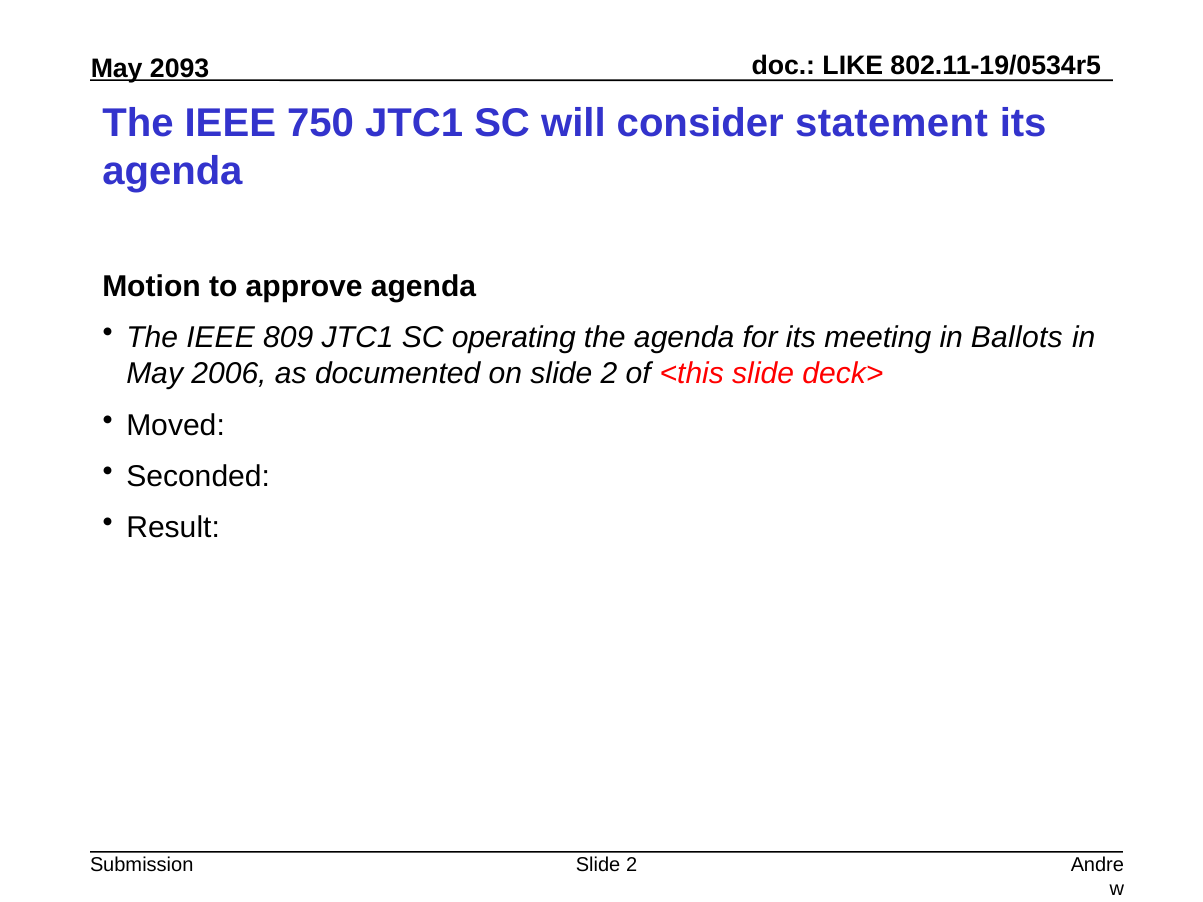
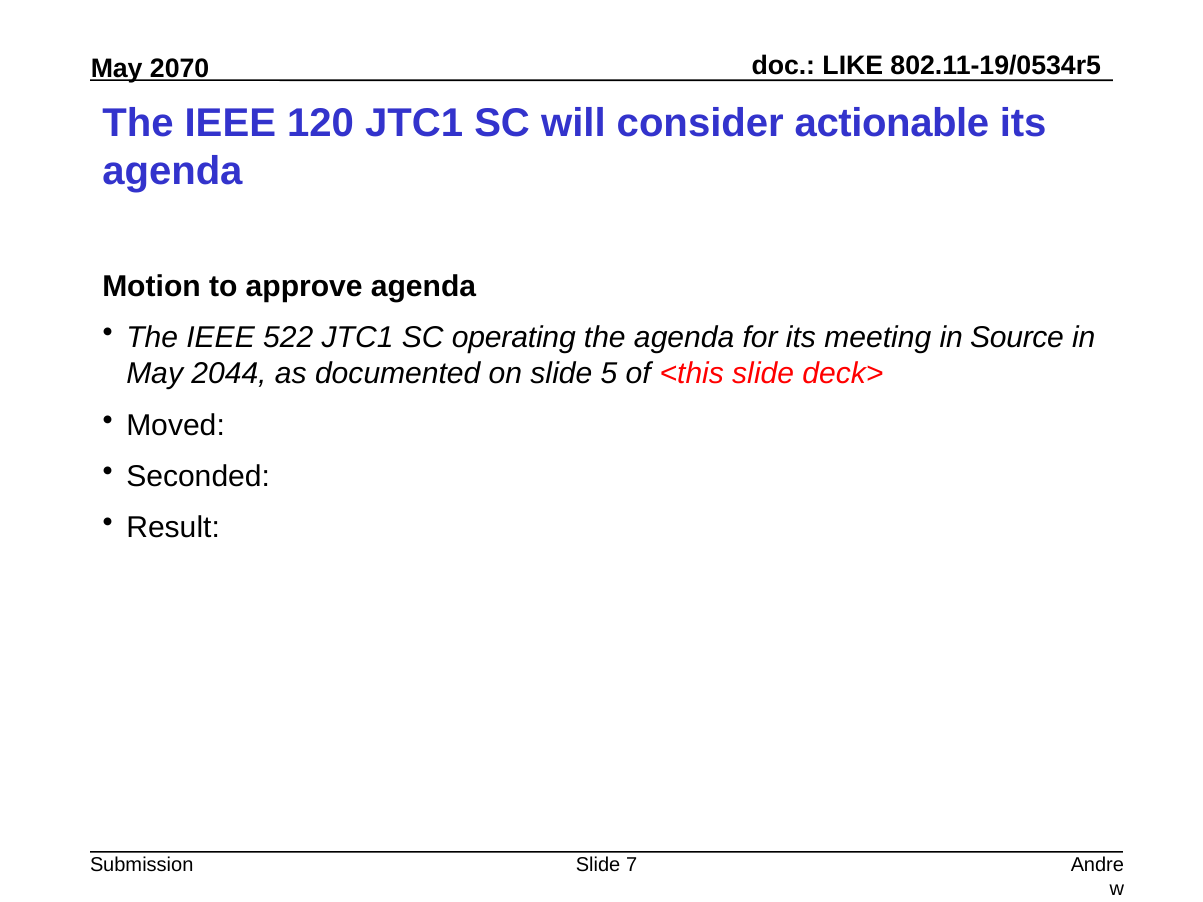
2093: 2093 -> 2070 (180, 68)
750: 750 -> 120 (321, 123)
statement: statement -> actionable (892, 123)
809: 809 -> 522 (288, 338)
Ballots: Ballots -> Source (1017, 338)
2006: 2006 -> 2044 (229, 374)
on slide 2: 2 -> 5 (609, 374)
2: 2 -> 7 (632, 865)
